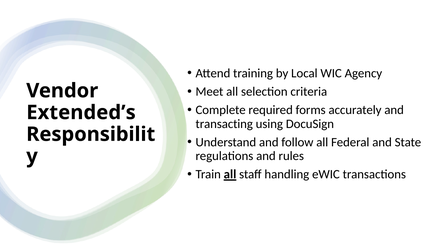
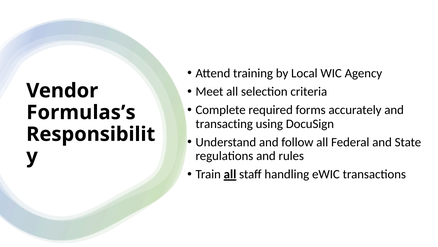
Extended’s: Extended’s -> Formulas’s (81, 112)
